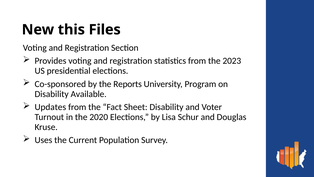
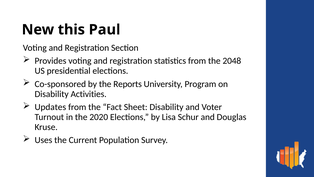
Files: Files -> Paul (105, 30)
2023: 2023 -> 2048 (232, 61)
Available: Available -> Activities (89, 94)
